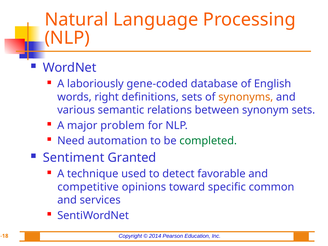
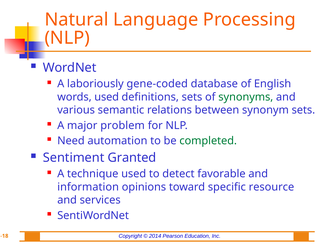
words right: right -> used (107, 97)
synonyms colour: orange -> green (246, 97)
competitive: competitive -> information (88, 187)
common: common -> resource (271, 187)
